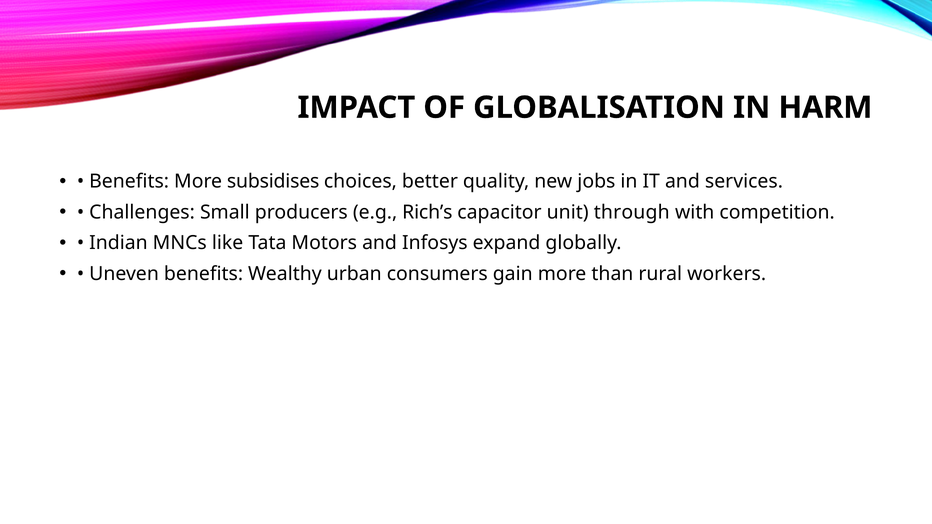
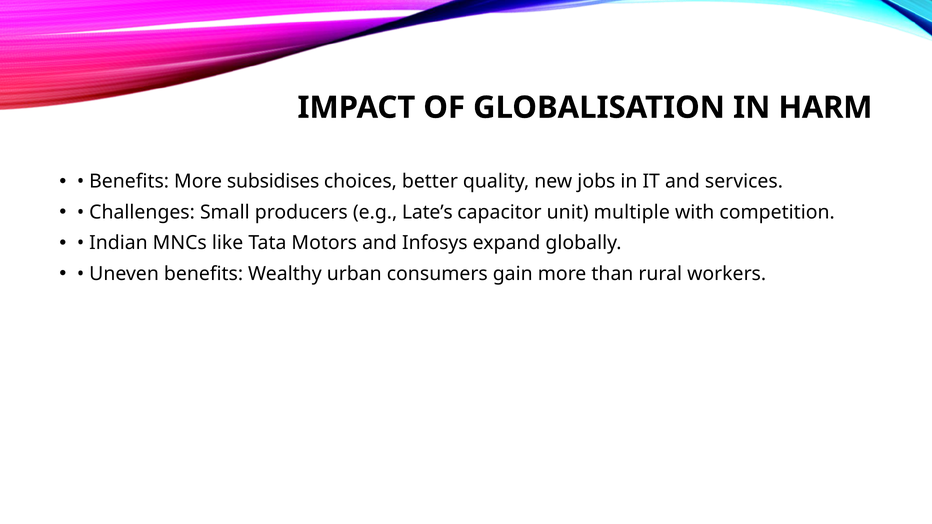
Rich’s: Rich’s -> Late’s (427, 212)
through: through -> multiple (632, 212)
